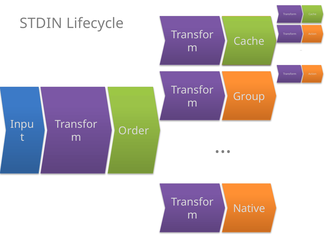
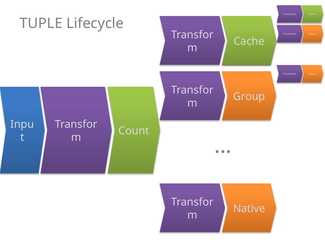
STDIN: STDIN -> TUPLE (41, 23)
Order: Order -> Count (134, 131)
